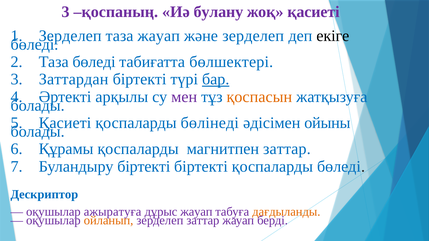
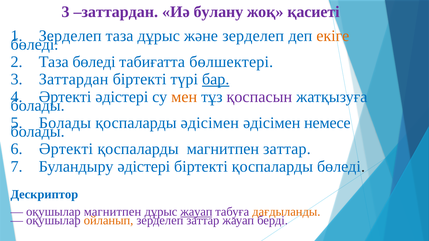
қоспаның: қоспаның -> заттардан (116, 12)
таза жауап: жауап -> дұрыс (159, 36)
екіге colour: black -> orange (333, 36)
Әртекті арқылы: арқылы -> әдістері (122, 97)
мен colour: purple -> orange (184, 97)
қоспасын colour: orange -> purple (259, 97)
Қасиеті: Қасиеті -> Болады (65, 123)
қоспаларды бөлінеді: бөлінеді -> әдісімен (210, 123)
ойыны: ойыны -> немесе (327, 123)
6 Құрамы: Құрамы -> Әртекті (66, 149)
Буландыру біртекті: біртекті -> әдістері (144, 167)
оқушылар ажыратуға: ажыратуға -> магнитпен (113, 212)
жауап underline: none -> present (196, 212)
